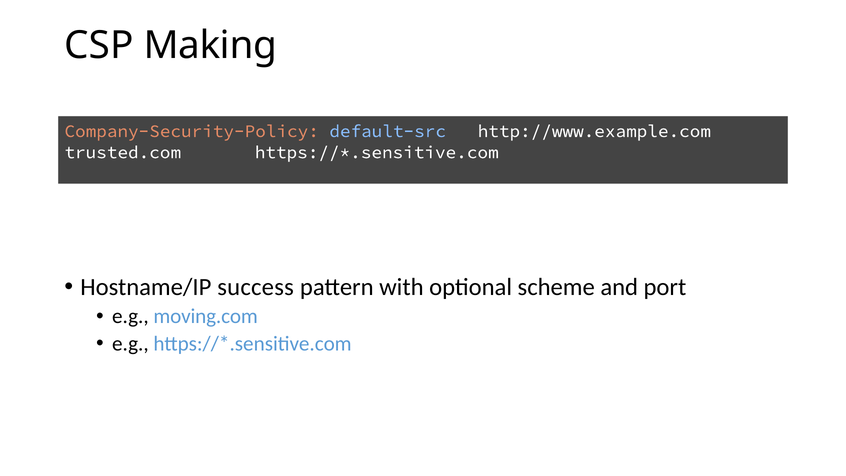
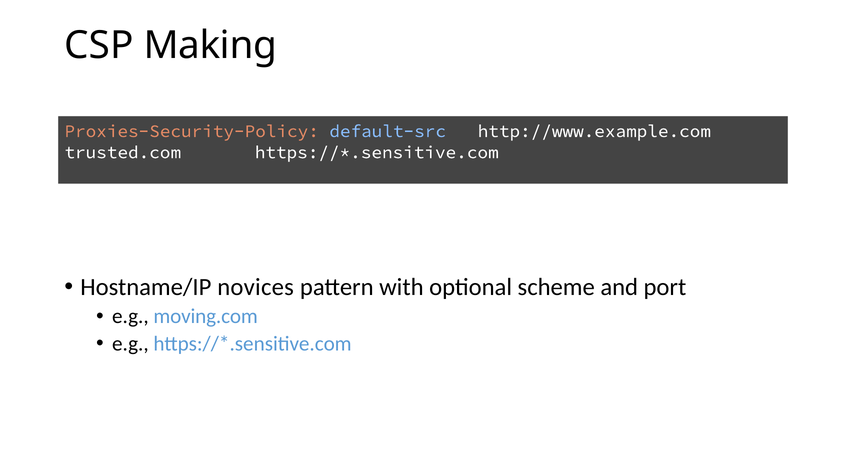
Company-Security-Policy: Company-Security-Policy -> Proxies-Security-Policy (192, 131)
success: success -> novices (256, 287)
